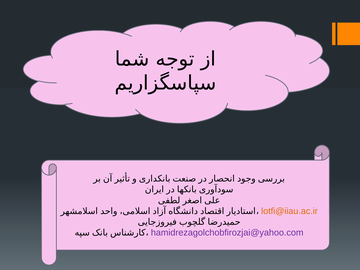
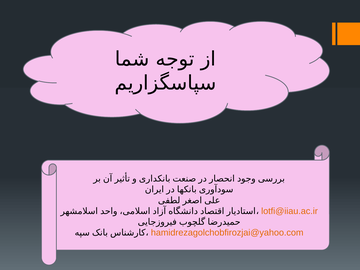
hamidrezagolchobfirozjai@yahoo.com colour: purple -> orange (227, 233)
